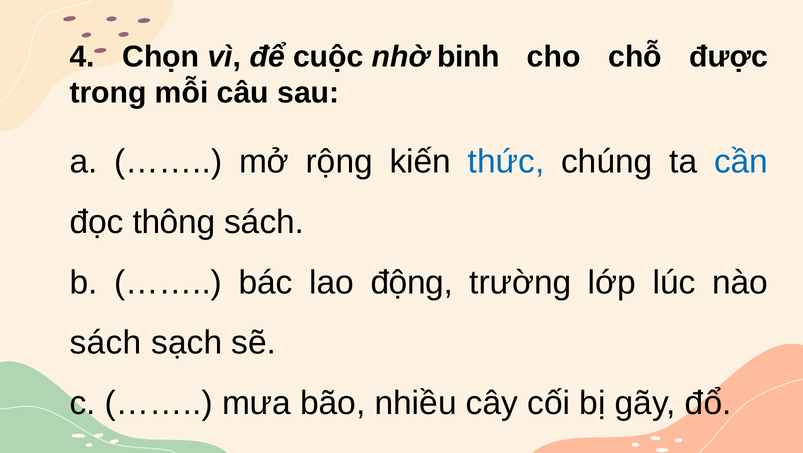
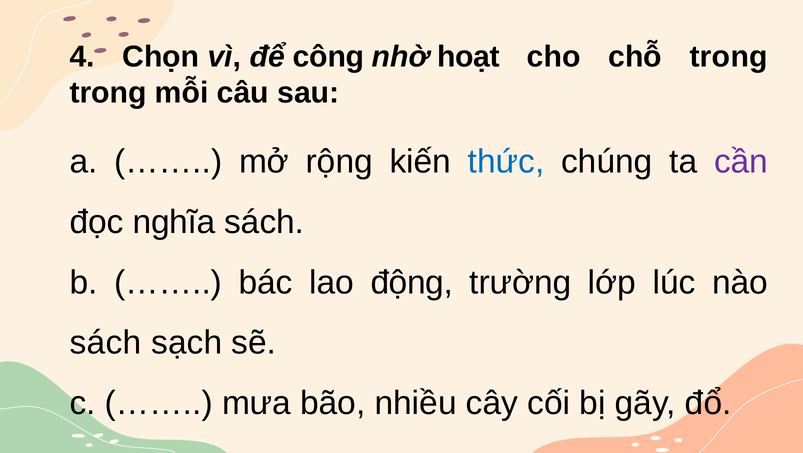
cuộc: cuộc -> công (329, 57)
binh: binh -> hoạt (469, 57)
chỗ được: được -> trong (729, 57)
cần colour: blue -> purple (741, 162)
thông: thông -> nghĩa (174, 222)
